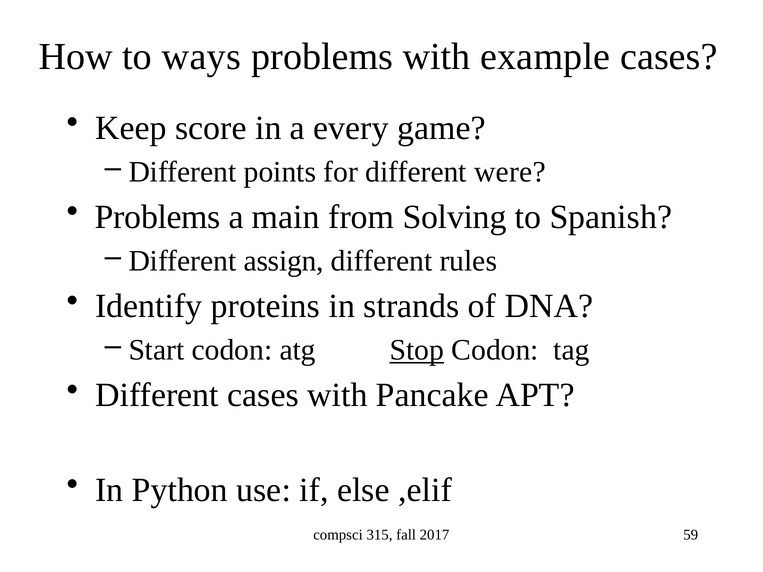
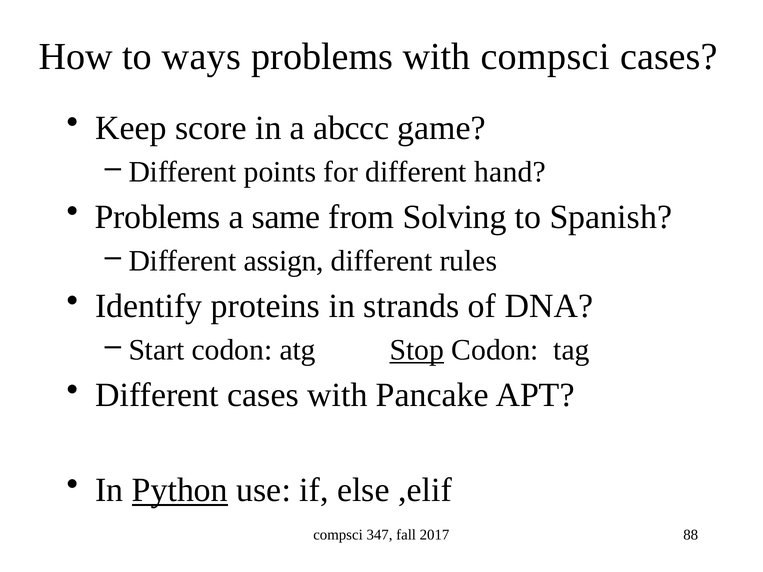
with example: example -> compsci (545, 57)
every: every -> abccc (351, 128)
were: were -> hand (510, 172)
main: main -> same (286, 217)
Python underline: none -> present (180, 490)
315: 315 -> 347 (380, 535)
59: 59 -> 88 (691, 535)
